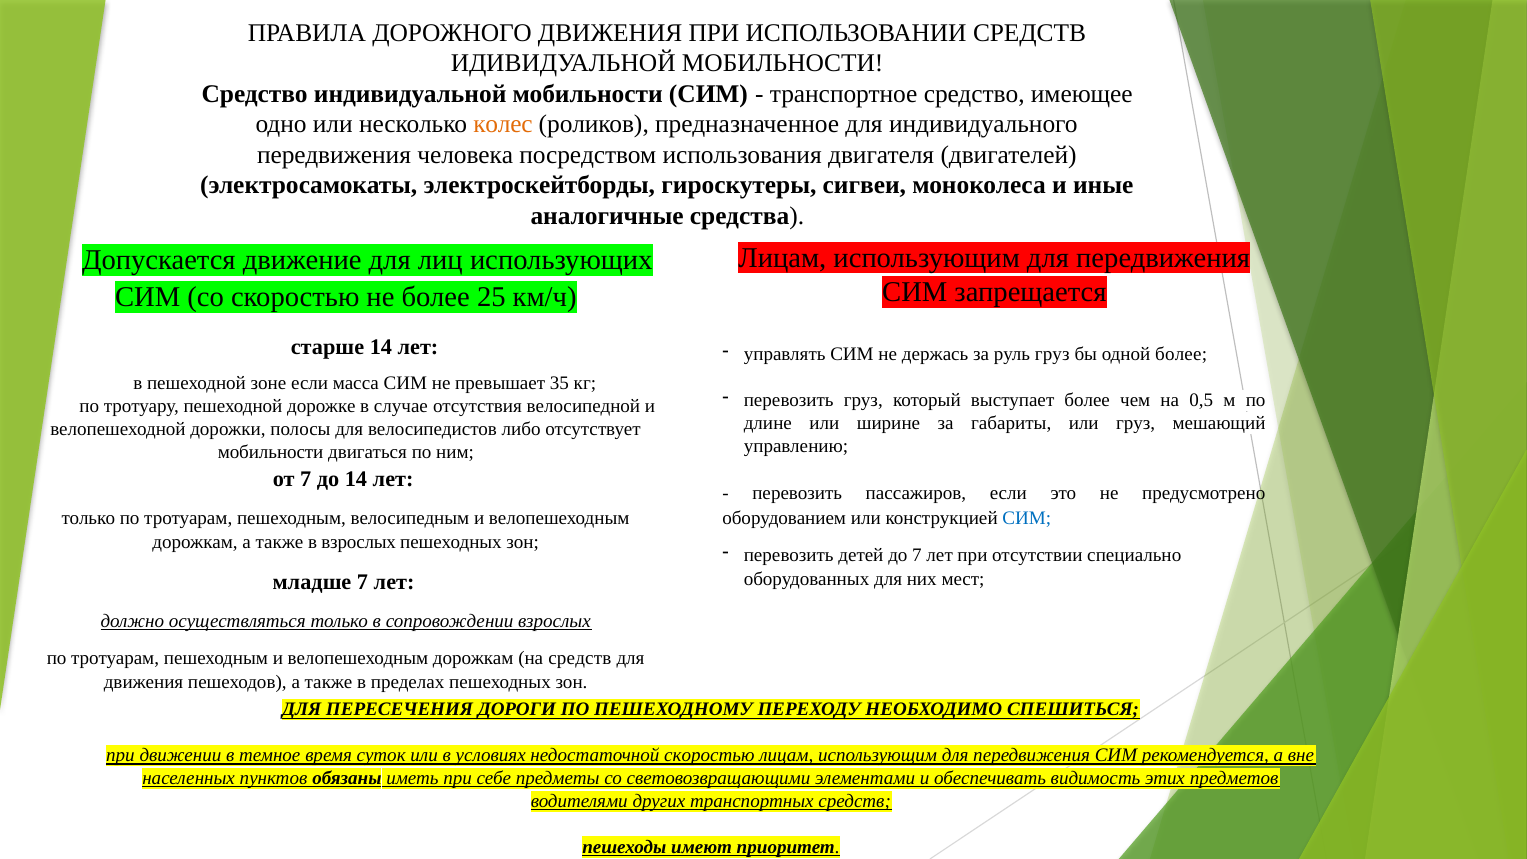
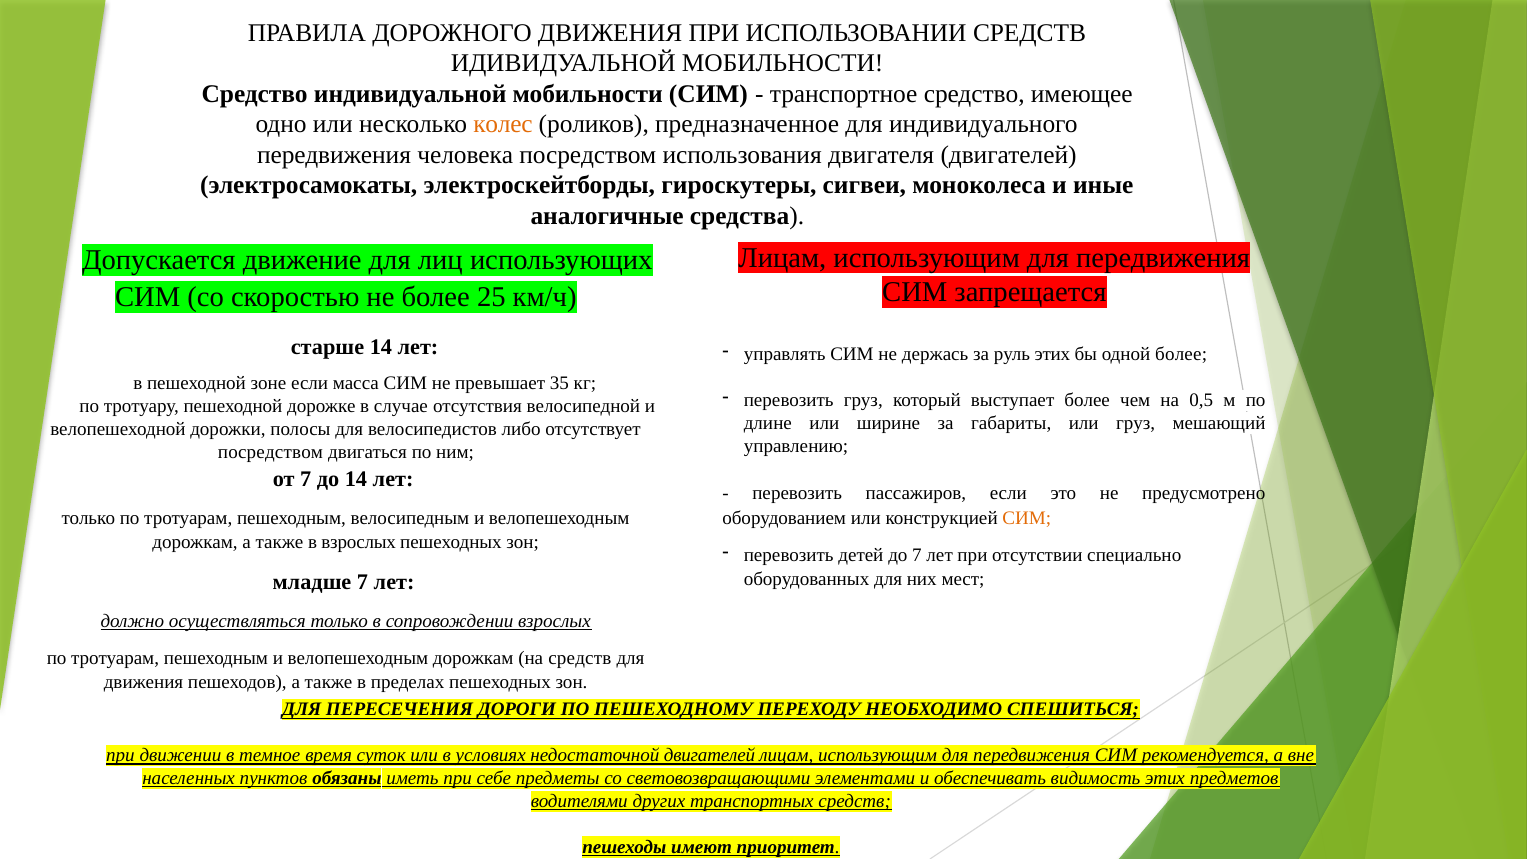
руль груз: груз -> этих (1052, 354)
мобильности: мобильности -> посредством (270, 452)
СИМ colour: blue -> orange (1027, 518)
недостаточной скоростью: скоростью -> двигателей (709, 755)
